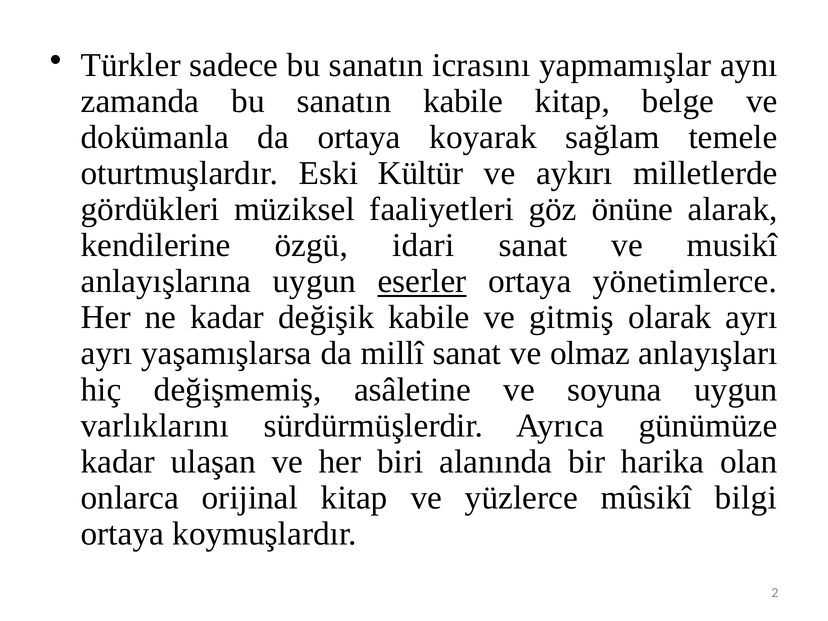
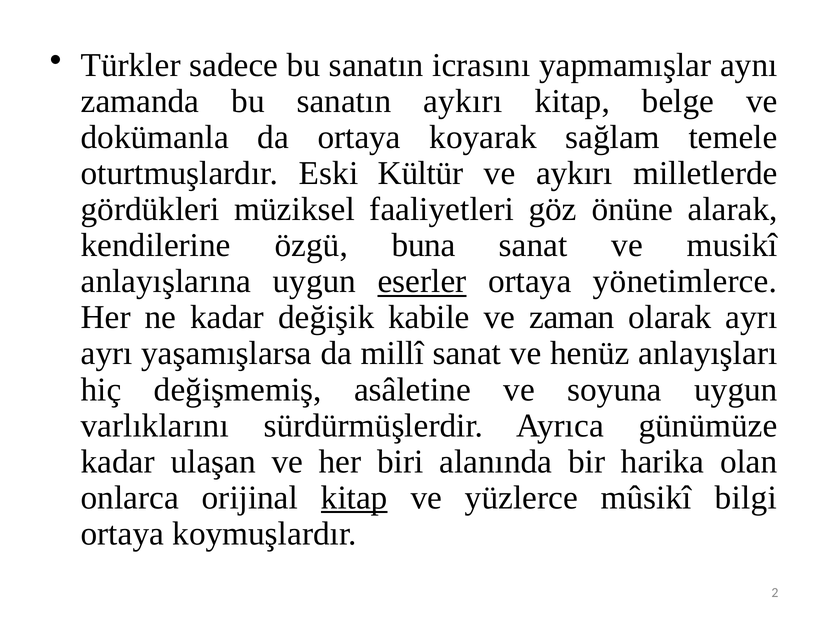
sanatın kabile: kabile -> aykırı (463, 101)
idari: idari -> buna (424, 245)
gitmiş: gitmiş -> zaman (572, 317)
olmaz: olmaz -> henüz (590, 353)
kitap underline: none -> present (354, 498)
